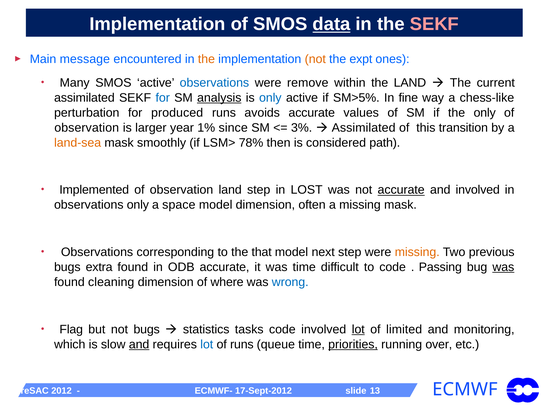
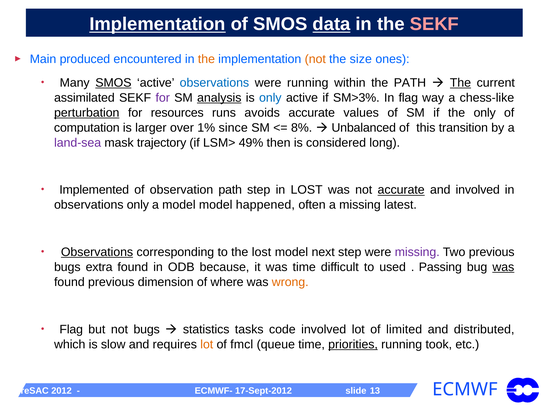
Implementation underline: none -> present (158, 24)
message: message -> produced (85, 59)
expt: expt -> size (361, 59)
SMOS underline: none -> present (113, 83)
were remove: remove -> running (308, 83)
the LAND: LAND -> PATH (410, 83)
The underline: none -> present (460, 83)
for colour: blue -> purple (163, 98)
SM>5%: SM>5% -> SM>3% (356, 98)
In fine: fine -> flag (408, 98)
perturbation underline: none -> present (87, 113)
produced: produced -> resources (177, 113)
observation: observation -> computation (87, 128)
year: year -> over (182, 128)
3%: 3% -> 8% (302, 128)
Assimilated: Assimilated -> Unbalanced (364, 128)
land-sea colour: orange -> purple (78, 143)
smoothly: smoothly -> trajectory (162, 143)
78%: 78% -> 49% (251, 143)
path: path -> long (385, 143)
observation land: land -> path (230, 190)
a space: space -> model (179, 205)
model dimension: dimension -> happened (265, 205)
missing mask: mask -> latest (400, 205)
Observations underline: none -> present (97, 253)
the that: that -> lost (261, 253)
missing colour: orange -> purple (417, 253)
ODB accurate: accurate -> because (224, 268)
to code: code -> used (393, 268)
found cleaning: cleaning -> previous (111, 283)
wrong colour: blue -> orange (290, 283)
lot underline: present -> none (358, 330)
monitoring: monitoring -> distributed (484, 330)
and underline: present -> none (139, 345)
lot colour: blue -> orange (207, 345)
of runs: runs -> fmcl (242, 345)
over: over -> took (439, 345)
